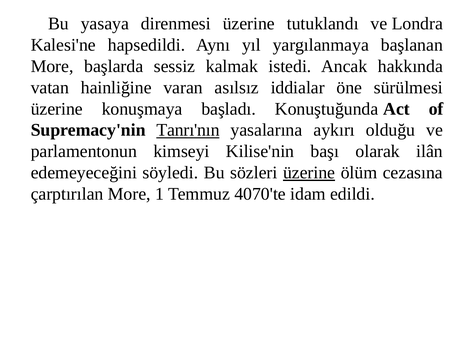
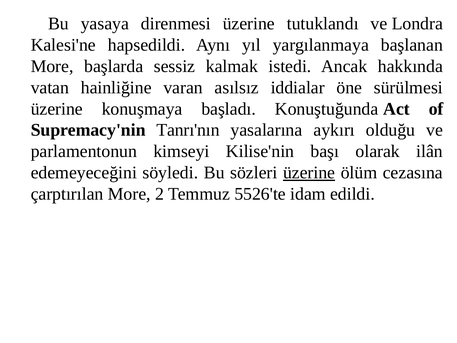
Tanrı'nın underline: present -> none (188, 130)
1: 1 -> 2 (160, 194)
4070'te: 4070'te -> 5526'te (260, 194)
